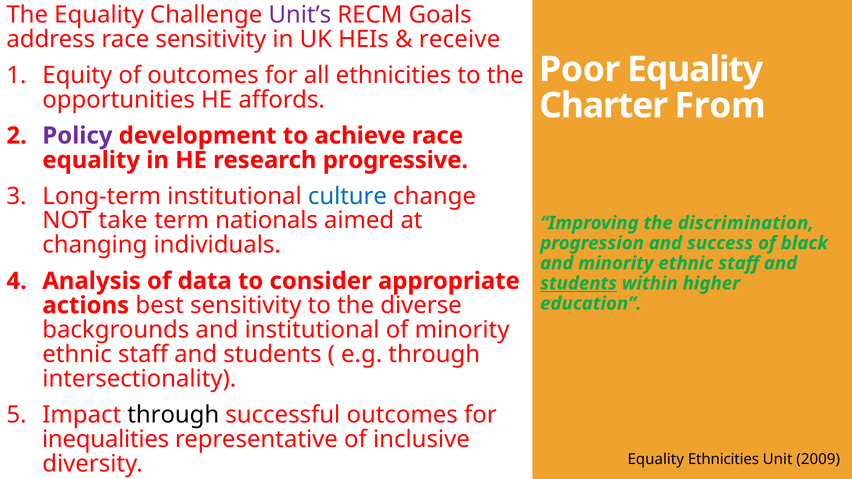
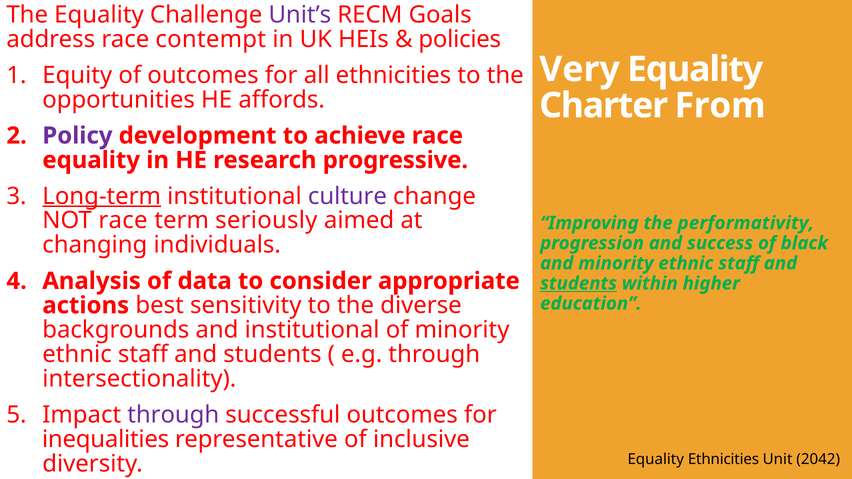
race sensitivity: sensitivity -> contempt (211, 39)
receive: receive -> policies (460, 39)
Poor: Poor -> Very (579, 69)
Long-term underline: none -> present (102, 196)
culture colour: blue -> purple (347, 196)
NOT take: take -> race (123, 221)
nationals: nationals -> seriously (266, 221)
discrimination: discrimination -> performativity (746, 223)
through colour: black -> purple (173, 415)
2009: 2009 -> 2042 (818, 459)
